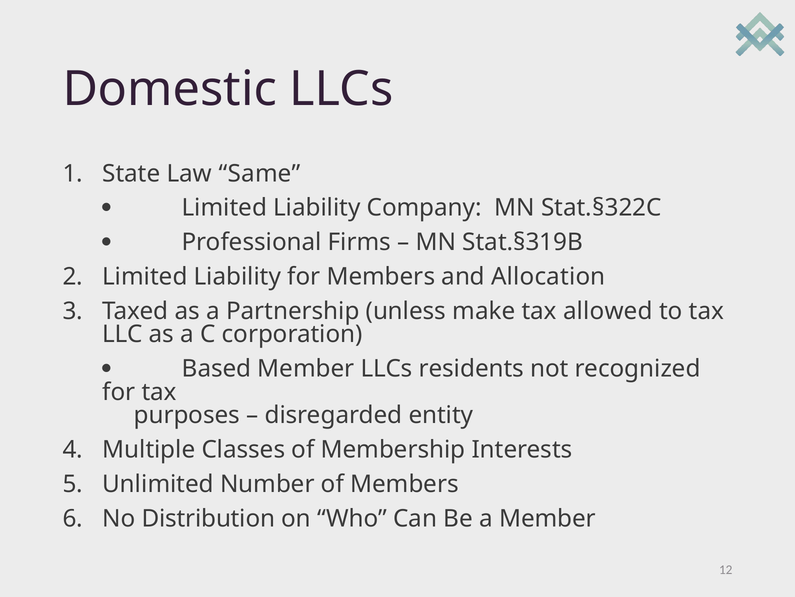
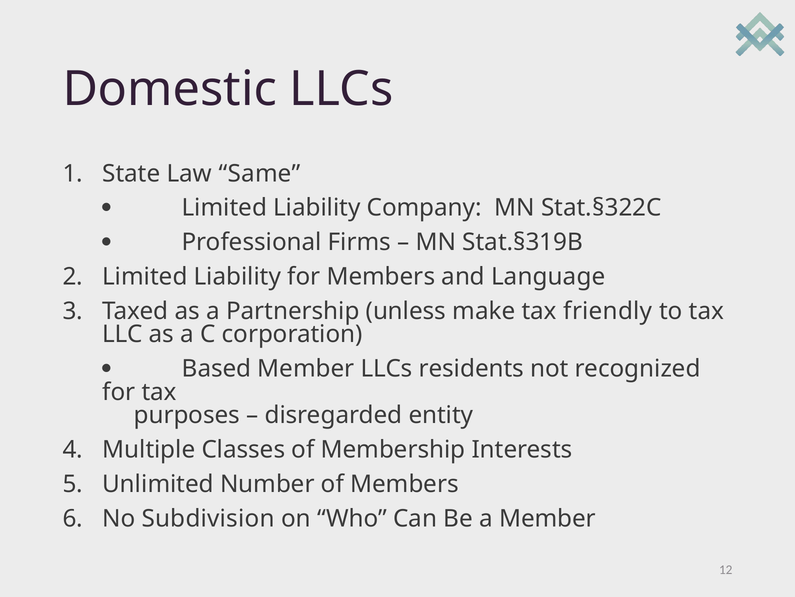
Allocation: Allocation -> Language (548, 276)
allowed: allowed -> friendly (608, 311)
Distribution: Distribution -> Subdivision (208, 518)
